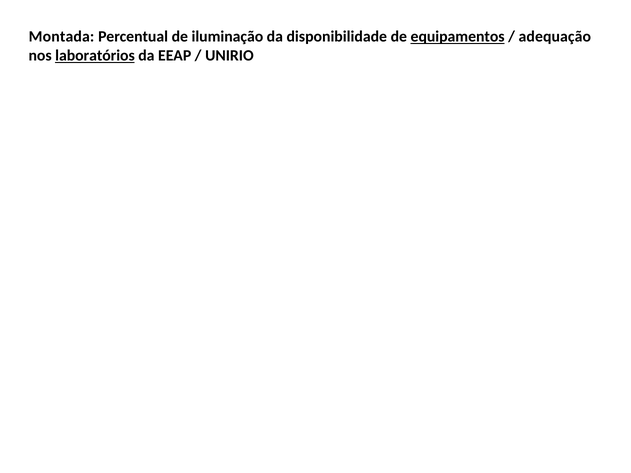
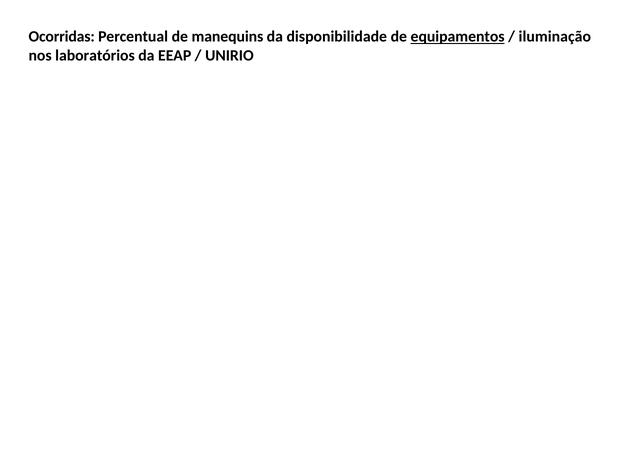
Montada: Montada -> Ocorridas (62, 37)
iluminação: iluminação -> manequins (227, 37)
adequação: adequação -> iluminação (555, 37)
laboratórios underline: present -> none (95, 56)
